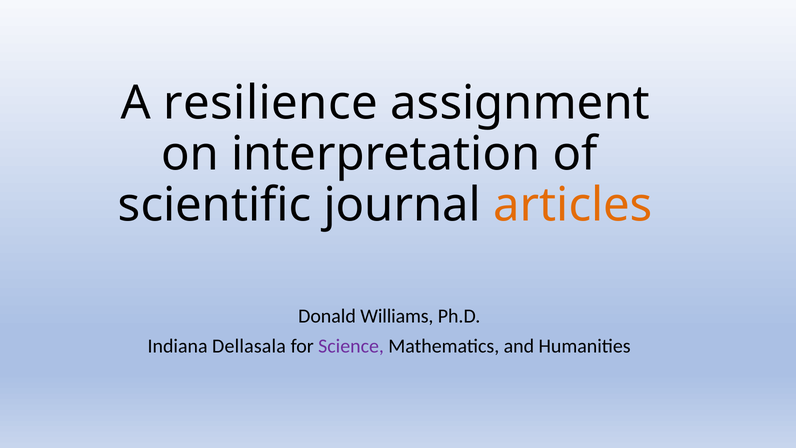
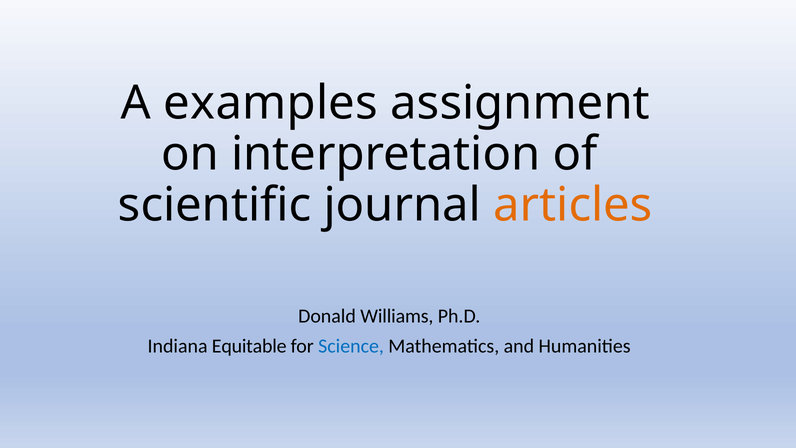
resilience: resilience -> examples (271, 103)
Dellasala: Dellasala -> Equitable (249, 346)
Science colour: purple -> blue (351, 346)
